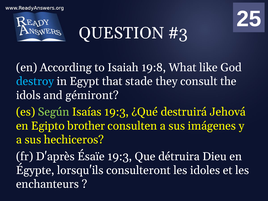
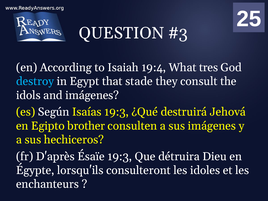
19:8: 19:8 -> 19:4 (154, 68)
like: like -> tres (209, 68)
and gémiront: gémiront -> imágenes (92, 95)
Según colour: light green -> white (54, 112)
